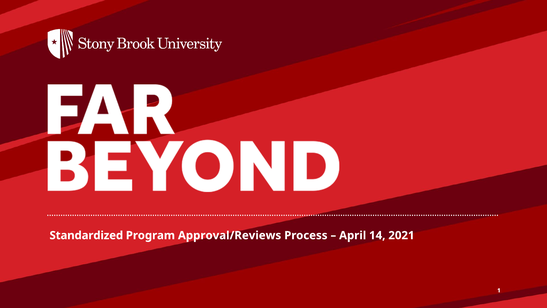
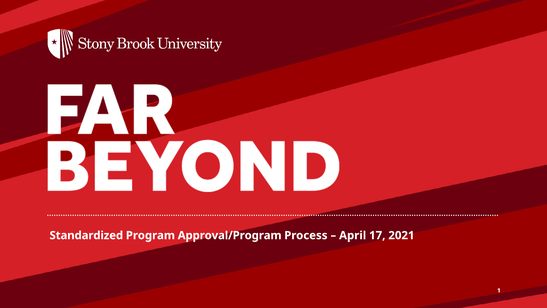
Approval/Reviews: Approval/Reviews -> Approval/Program (230, 235)
14: 14 -> 17 (377, 235)
